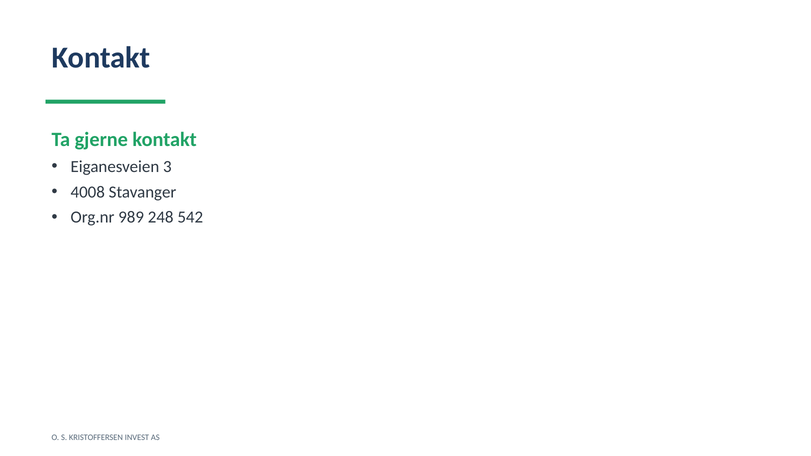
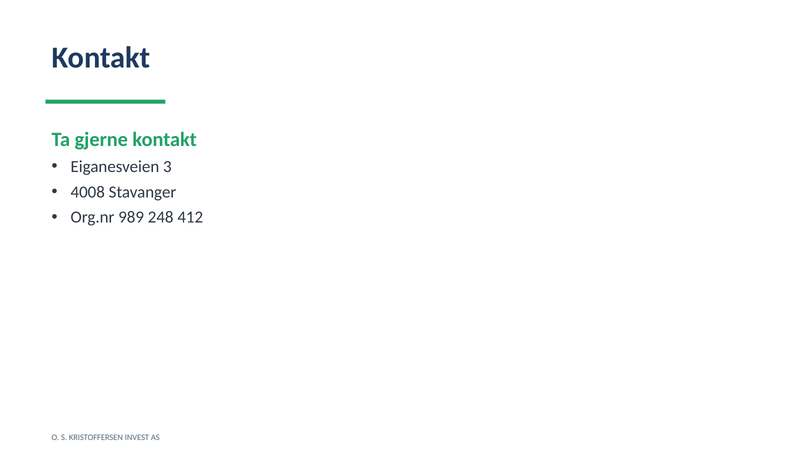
542: 542 -> 412 (190, 217)
